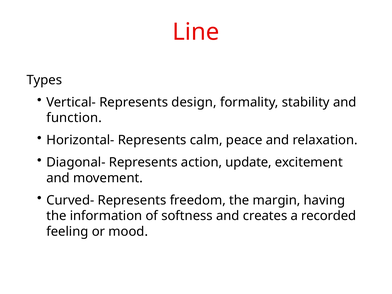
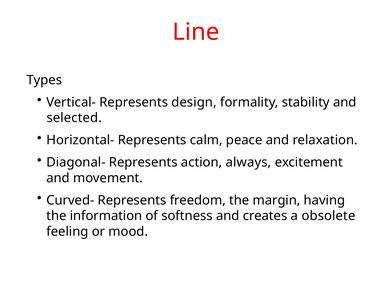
function: function -> selected (74, 118)
update: update -> always (248, 162)
recorded: recorded -> obsolete (329, 216)
